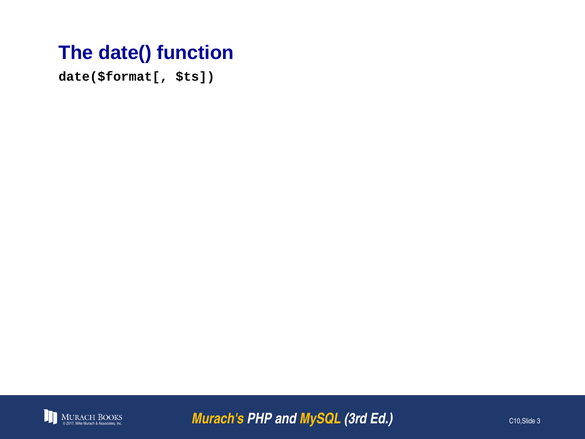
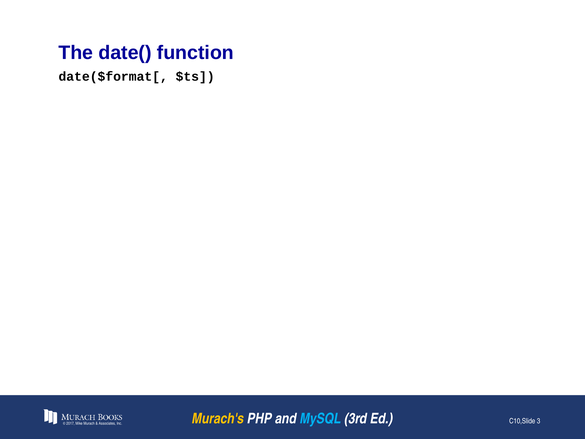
MySQL colour: yellow -> light blue (320, 418)
